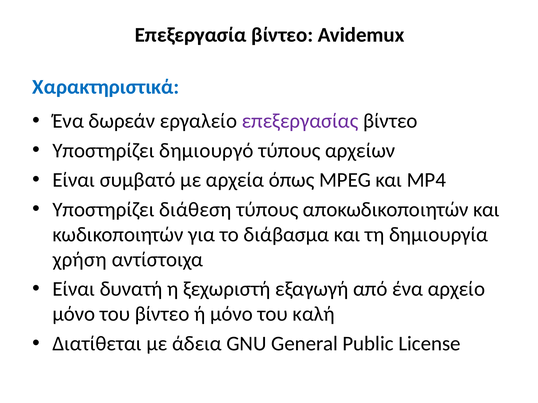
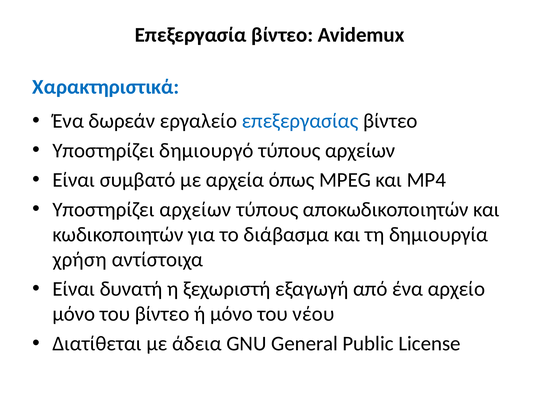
επεξεργασίας colour: purple -> blue (300, 121)
Υποστηρίζει διάθεση: διάθεση -> αρχείων (195, 210)
καλή: καλή -> νέου (313, 314)
